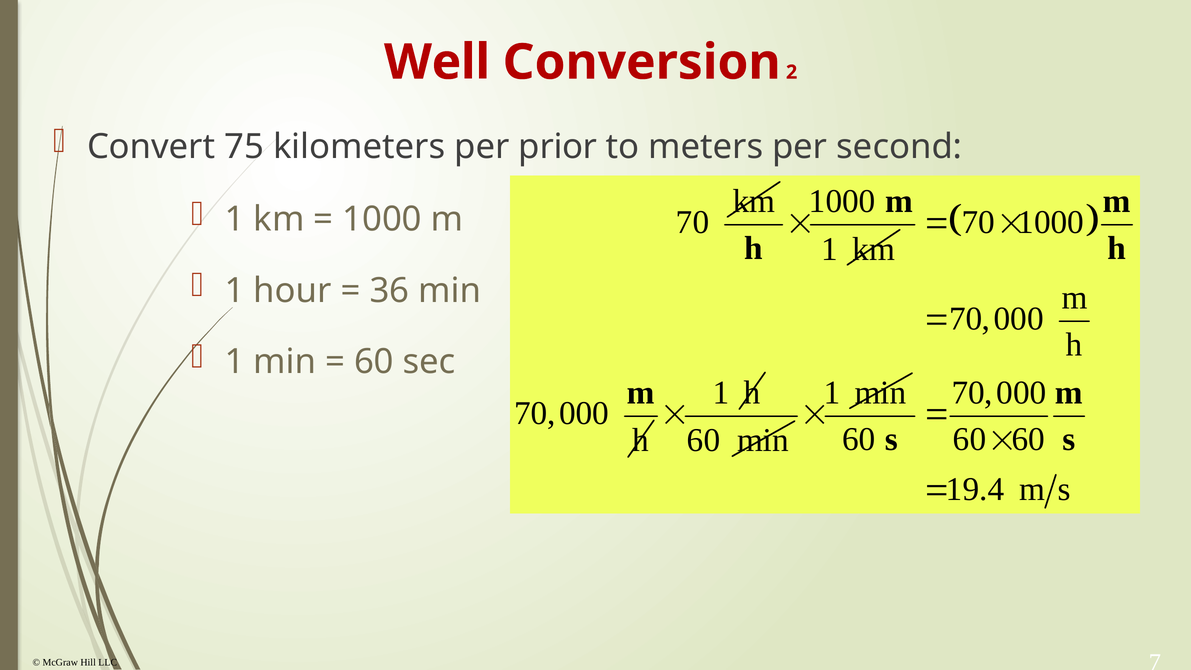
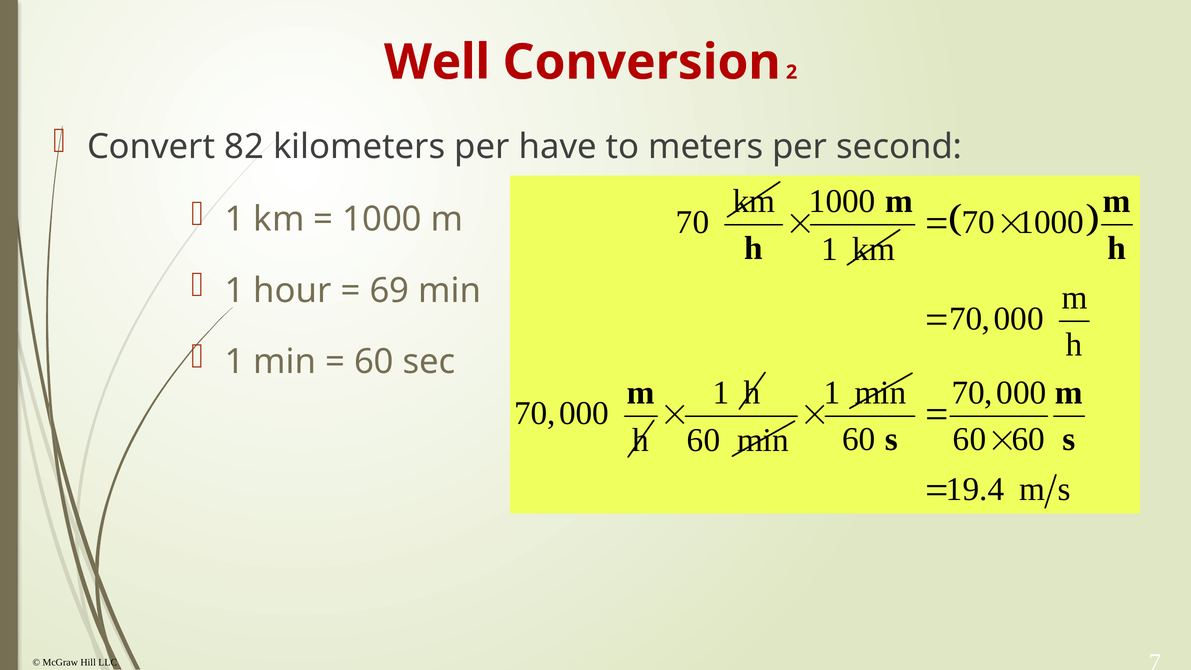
75: 75 -> 82 (244, 147)
prior: prior -> have (558, 147)
36: 36 -> 69 (389, 291)
